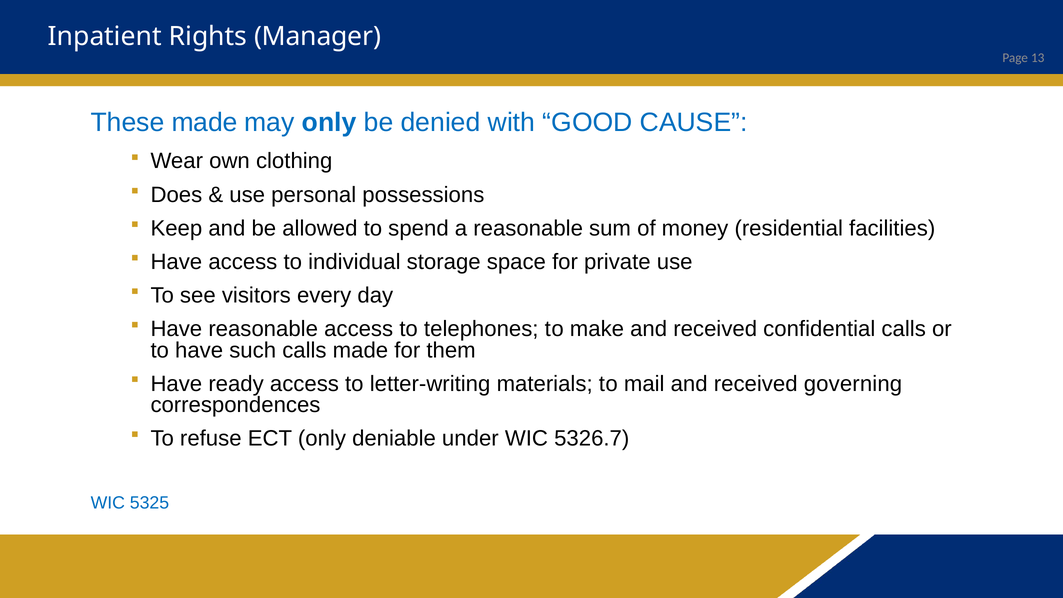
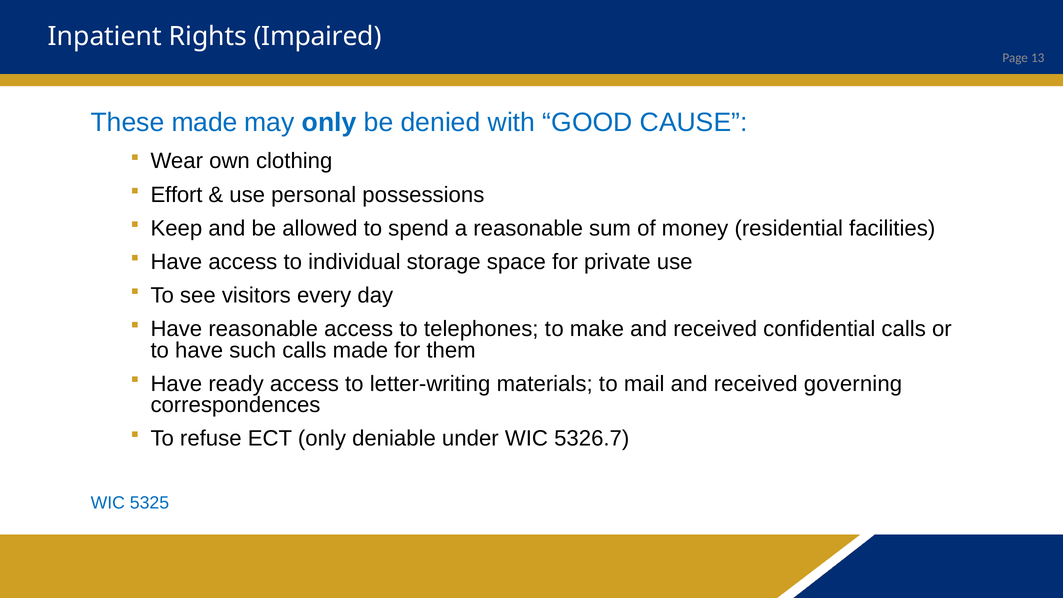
Manager: Manager -> Impaired (318, 36)
Does: Does -> Effort (176, 195)
